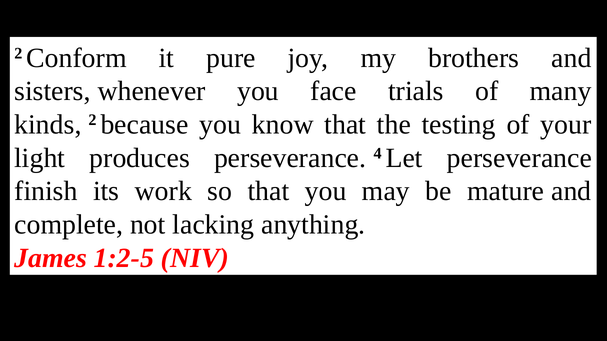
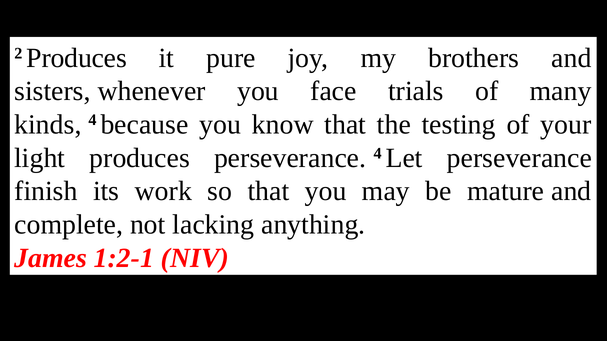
2 Conform: Conform -> Produces (77, 58)
kinds 2: 2 -> 4 (93, 120)
1:2-5: 1:2-5 -> 1:2-1 (124, 258)
